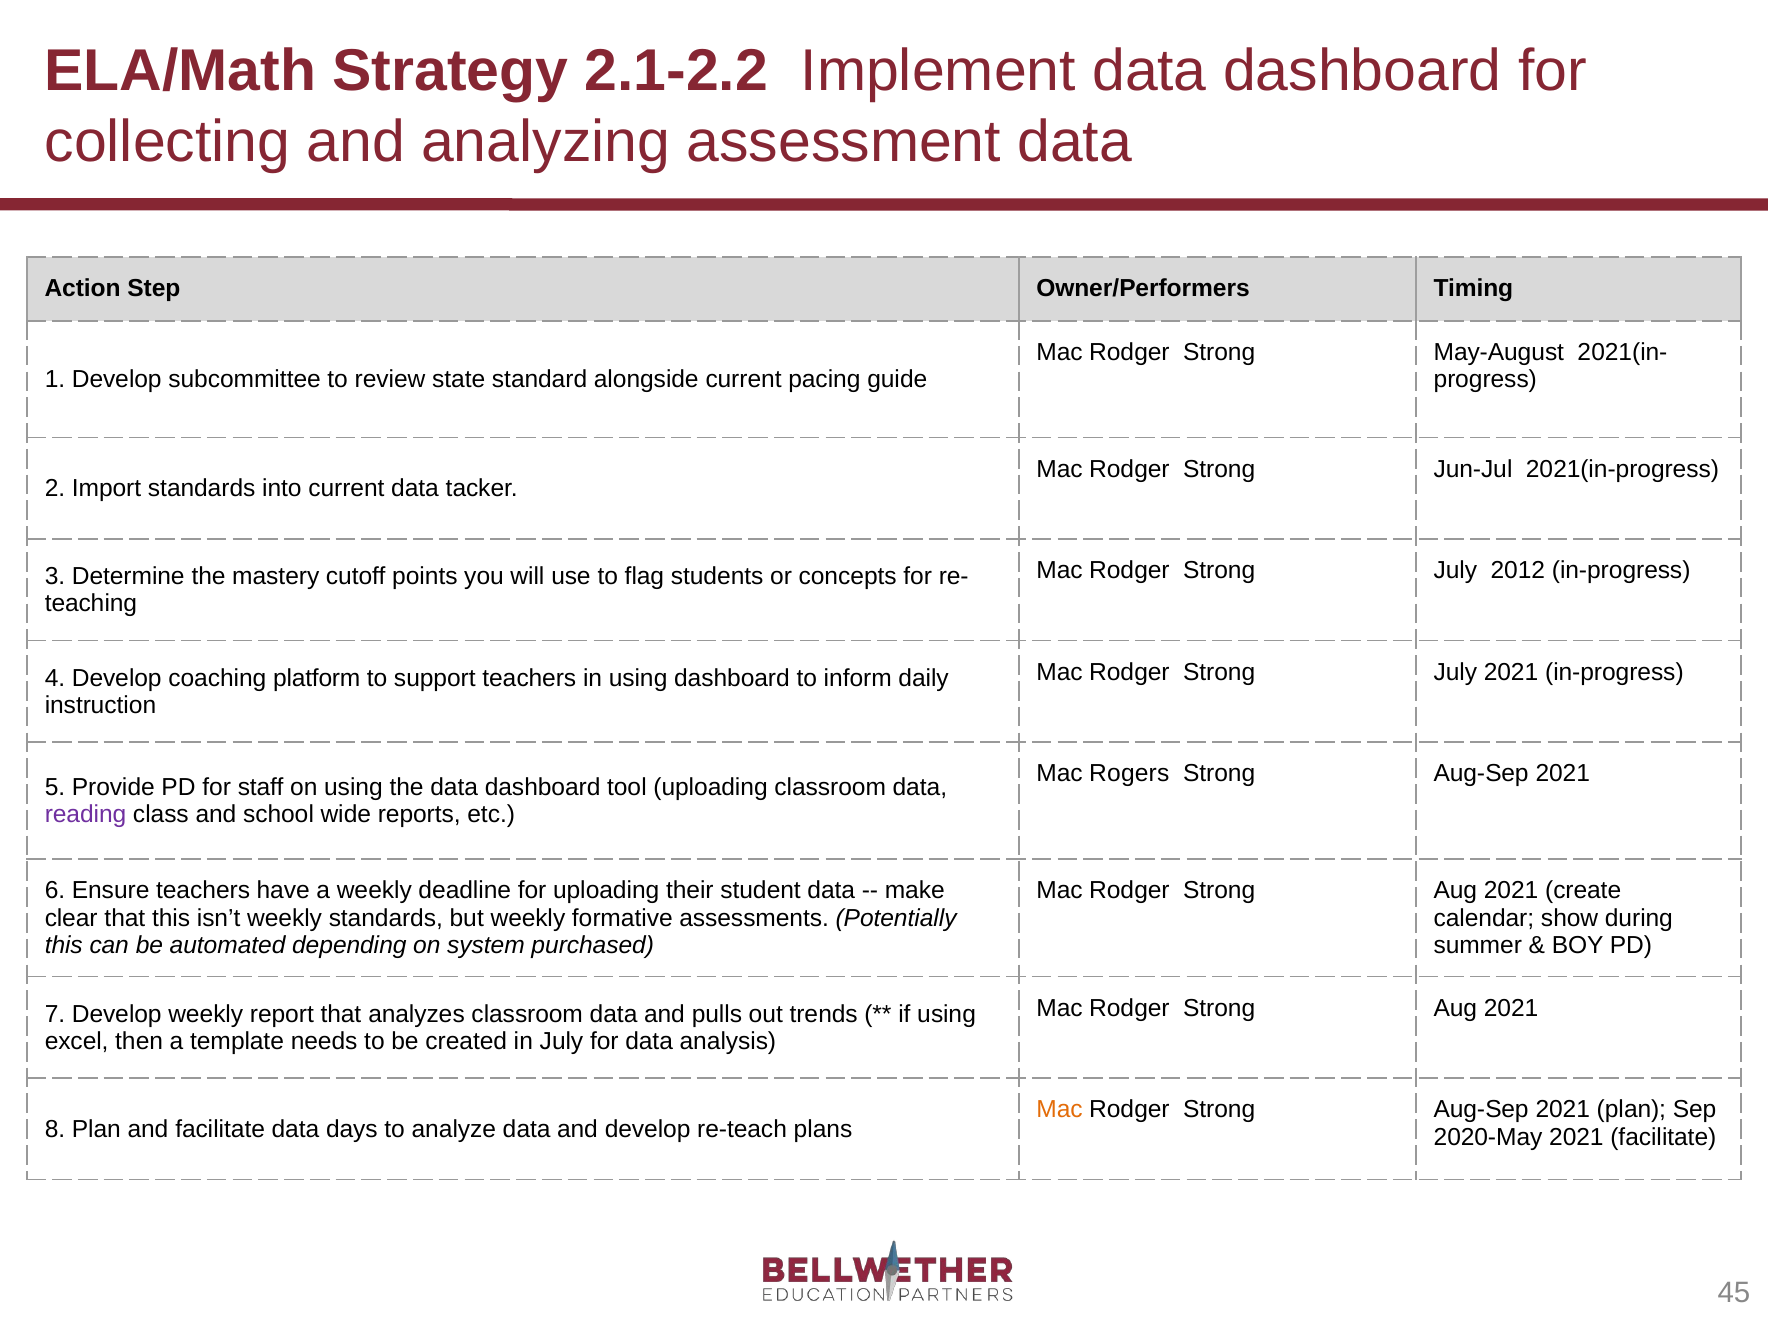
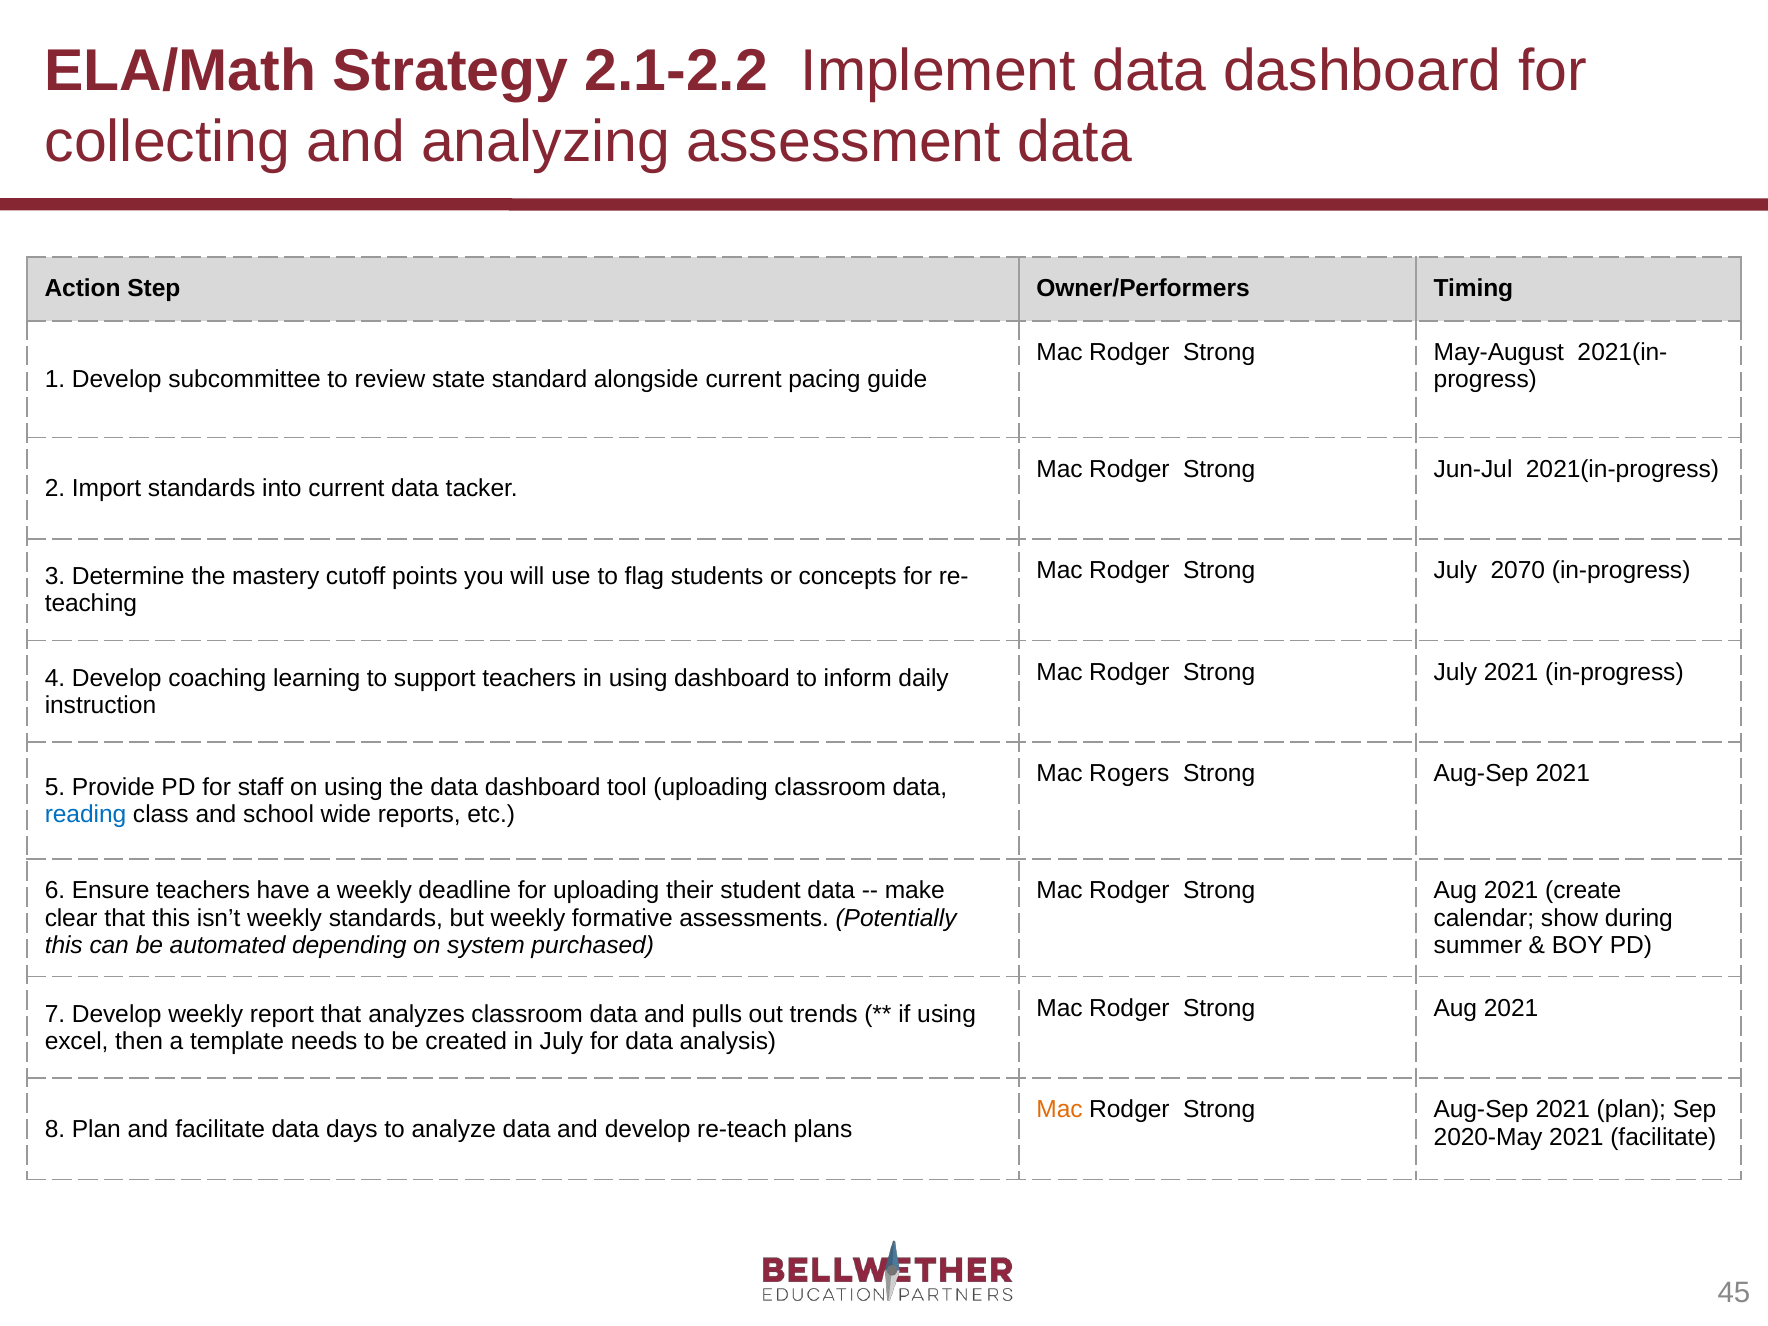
2012: 2012 -> 2070 (1518, 571)
platform: platform -> learning (317, 678)
reading colour: purple -> blue (86, 815)
